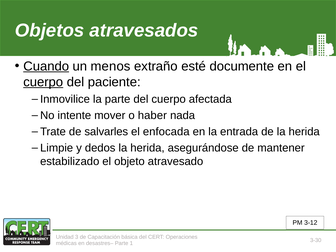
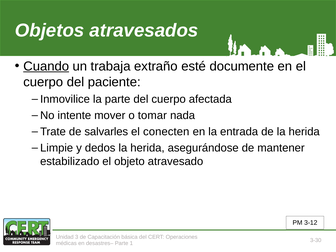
menos: menos -> trabaja (111, 66)
cuerpo underline: present -> none (43, 82)
haber: haber -> tomar (152, 116)
enfocada: enfocada -> conecten (166, 132)
